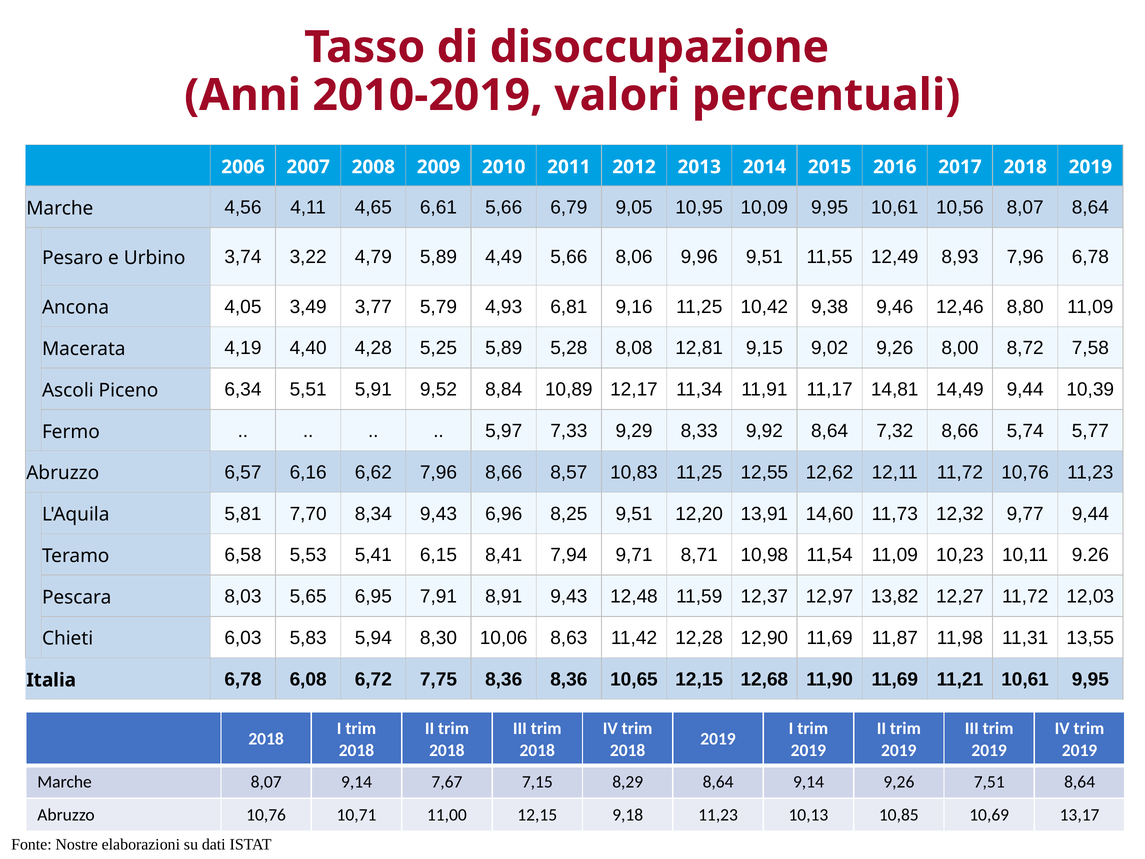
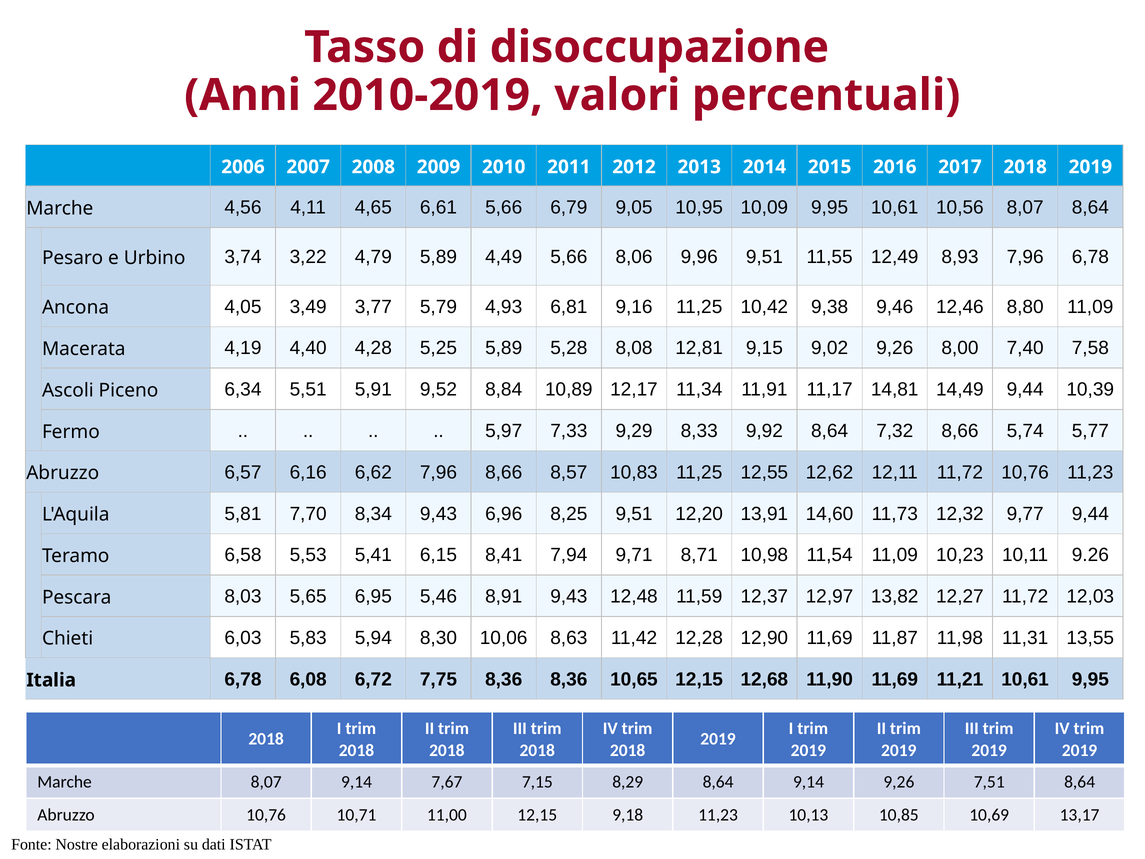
8,72: 8,72 -> 7,40 (1025, 348)
7,91: 7,91 -> 5,46 (439, 596)
